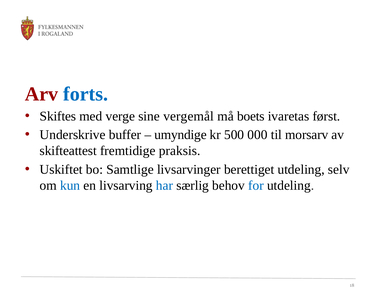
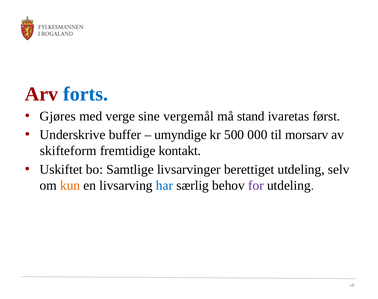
Skiftes: Skiftes -> Gjøres (58, 116)
boets: boets -> stand (251, 116)
skifteattest: skifteattest -> skifteform (68, 151)
praksis: praksis -> kontakt (180, 151)
kun colour: blue -> orange (70, 186)
for colour: blue -> purple (256, 186)
